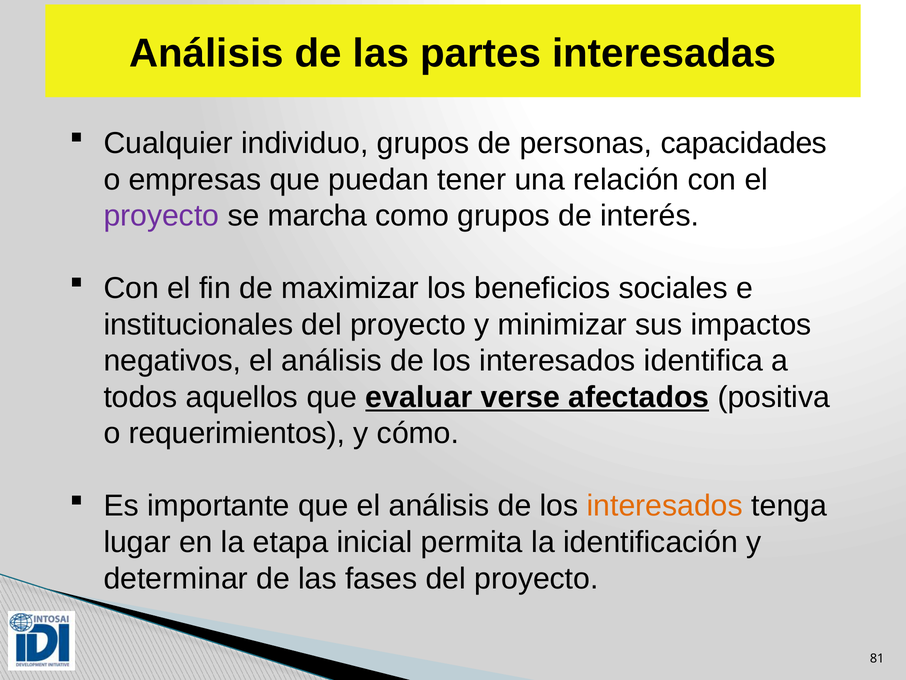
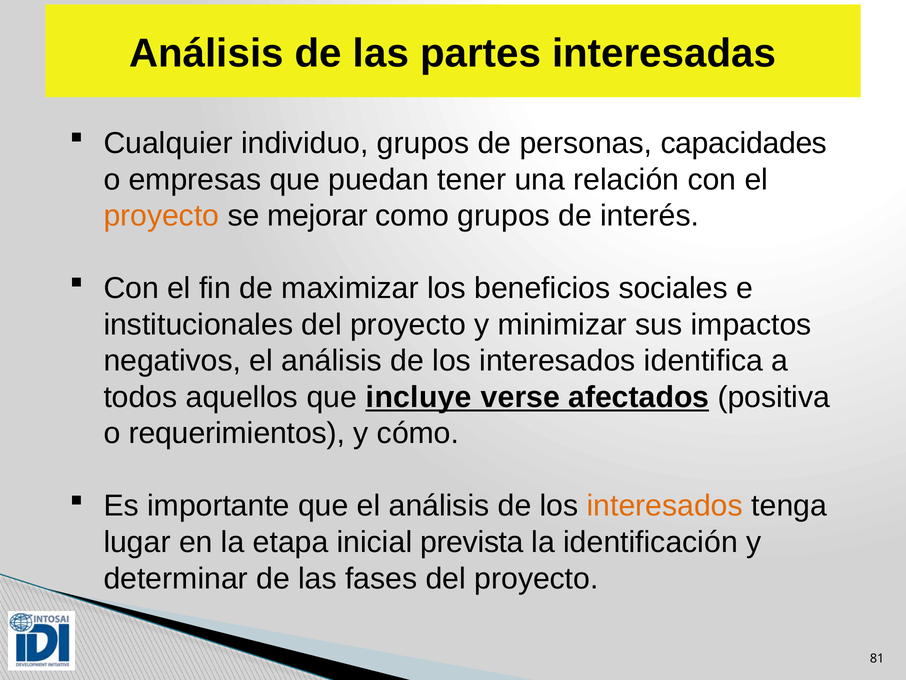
proyecto colour: purple -> orange (161, 216)
marcha: marcha -> mejorar (318, 216)
evaluar: evaluar -> incluye (419, 397)
permita: permita -> prevista (472, 542)
